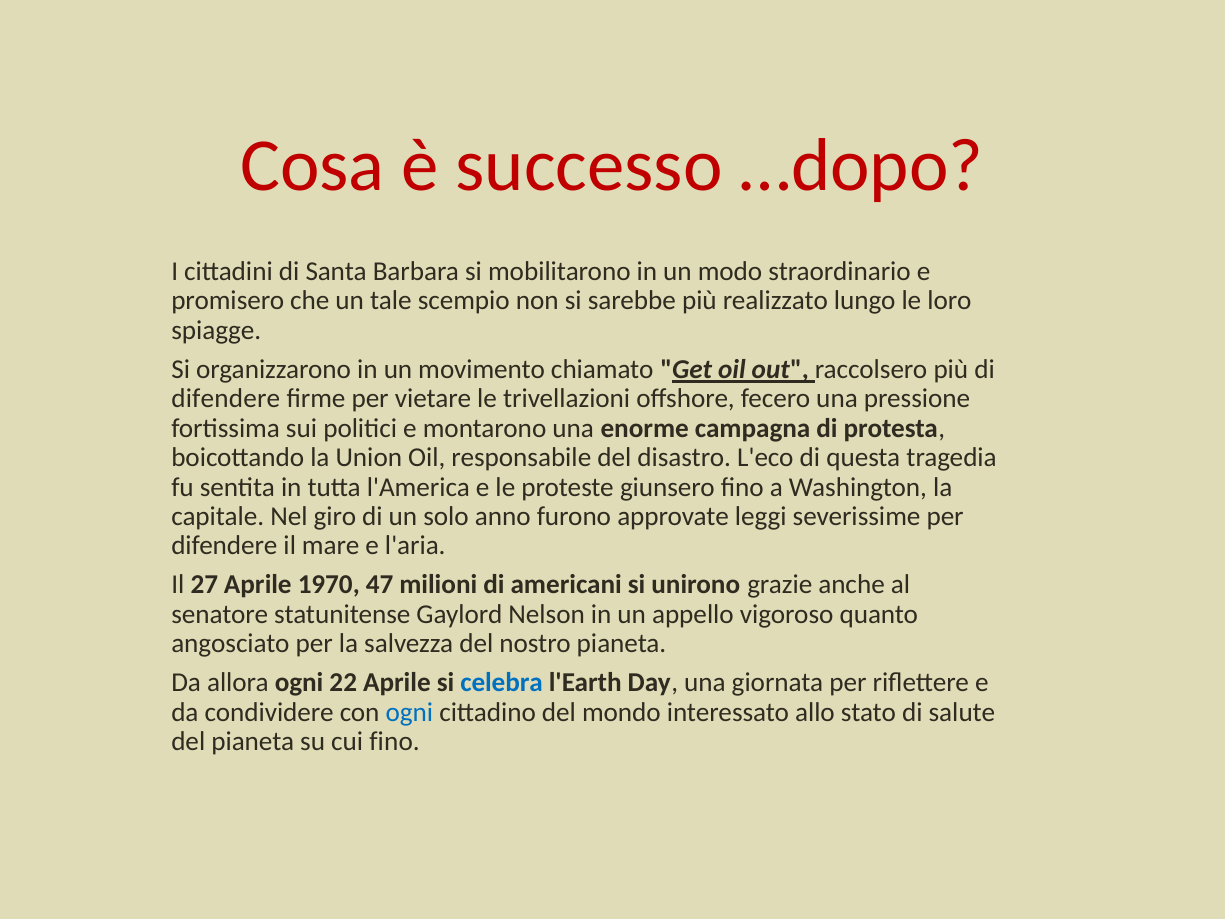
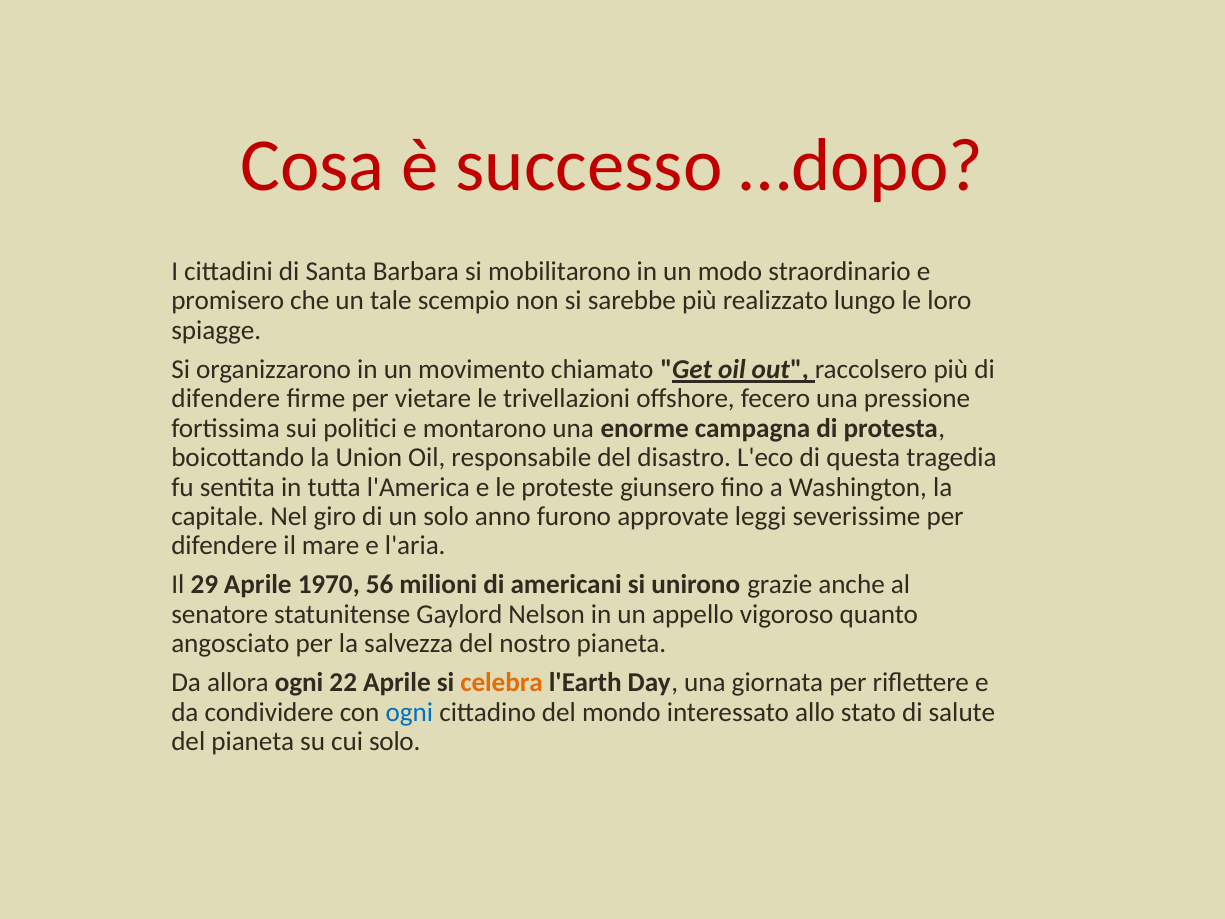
27: 27 -> 29 (204, 585)
47: 47 -> 56 (380, 585)
celebra colour: blue -> orange (502, 683)
cui fino: fino -> solo (395, 741)
